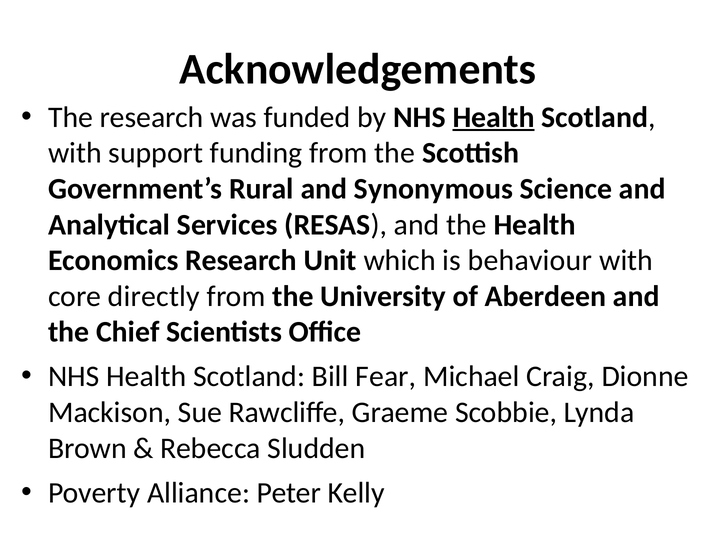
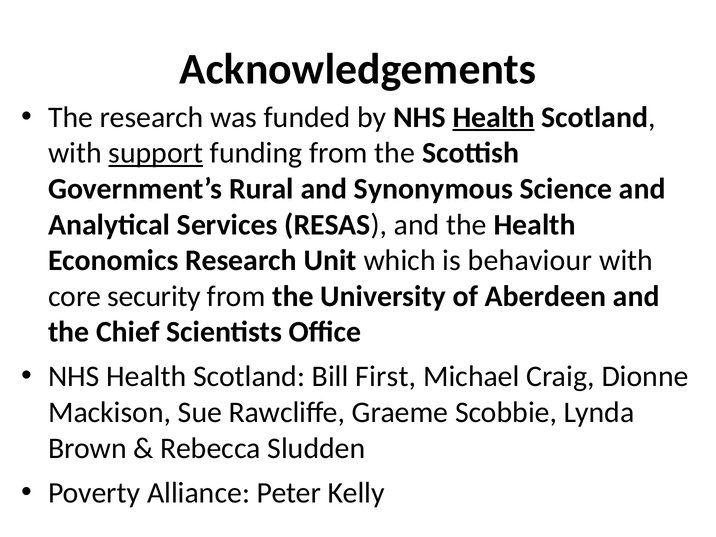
support underline: none -> present (156, 153)
directly: directly -> security (154, 296)
Fear: Fear -> First (386, 377)
